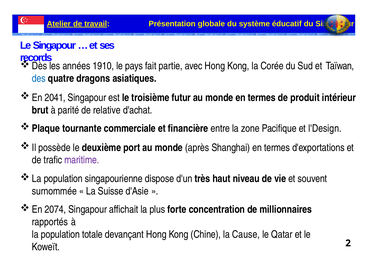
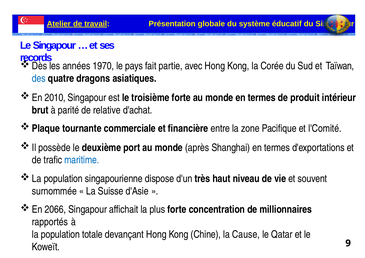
1910: 1910 -> 1970 (103, 66)
2041: 2041 -> 2010 (55, 98)
troisième futur: futur -> forte (181, 98)
l'Design: l'Design -> l'Comité (325, 129)
maritime colour: purple -> blue (82, 160)
2074: 2074 -> 2066 (55, 210)
2: 2 -> 9 (348, 243)
